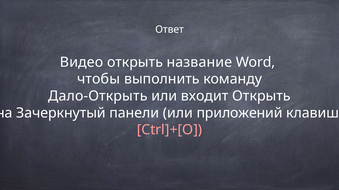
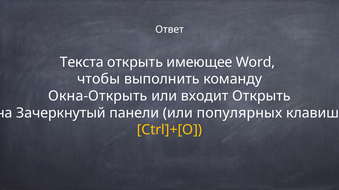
Видео: Видео -> Текста (82, 62)
название: название -> имеющее (199, 62)
Дало-Открыть: Дало-Открыть -> Окна-Открыть (98, 96)
приложений: приложений -> популярных (239, 113)
Ctrl]+[O colour: pink -> yellow (169, 130)
